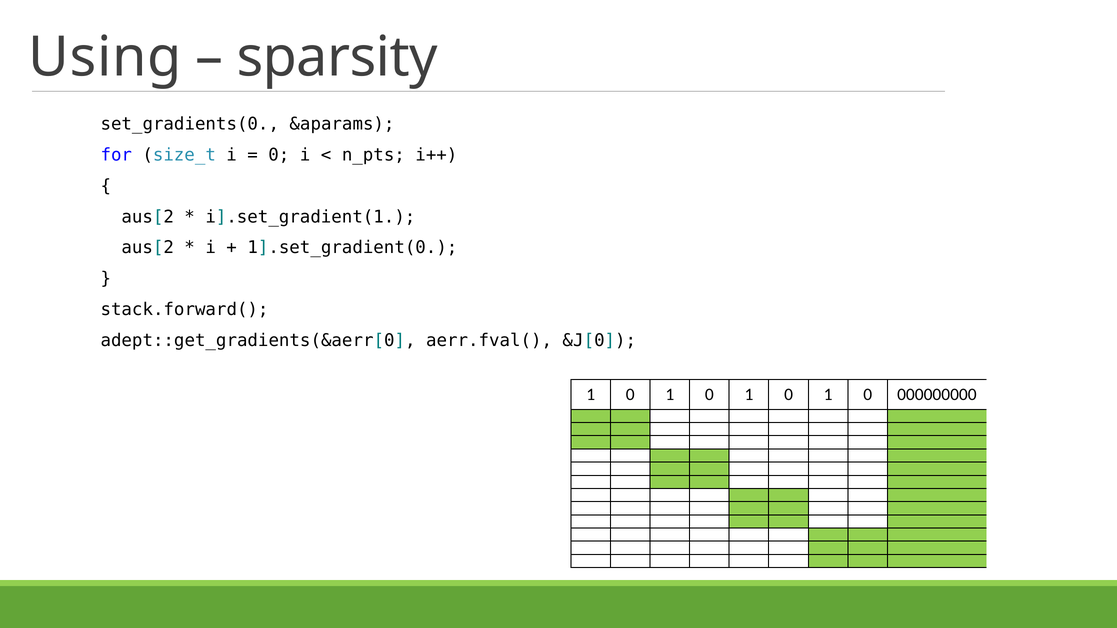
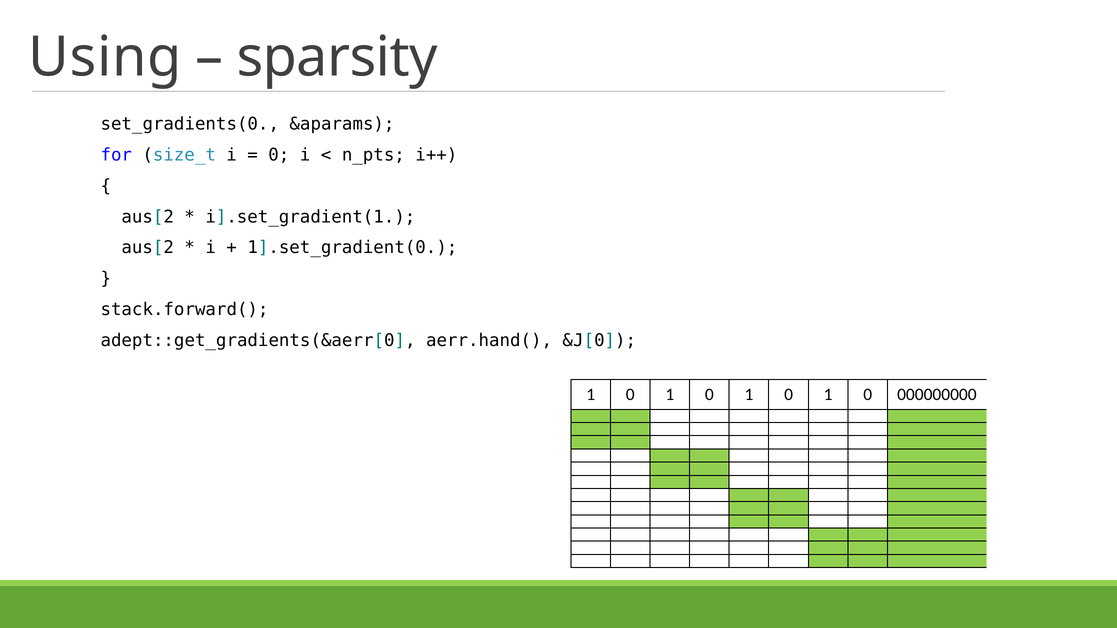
aerr.fval(: aerr.fval( -> aerr.hand( (489, 341)
